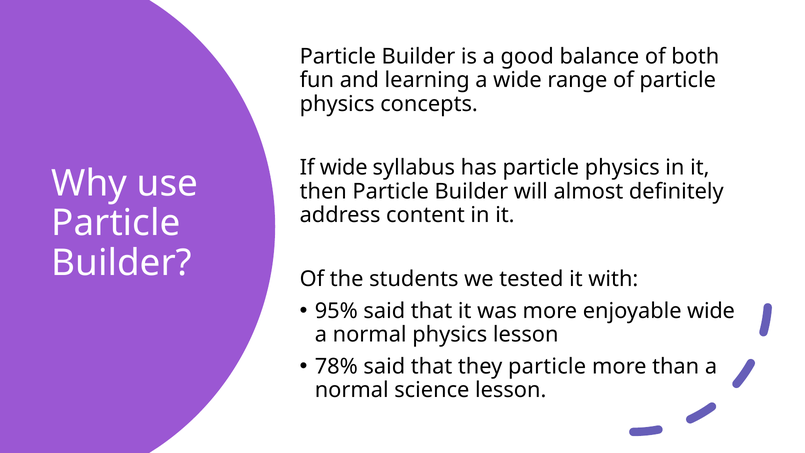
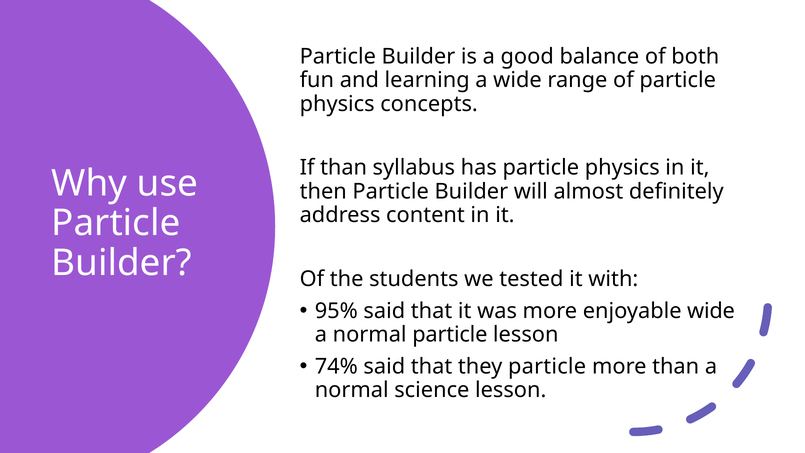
If wide: wide -> than (344, 168)
normal physics: physics -> particle (450, 334)
78%: 78% -> 74% (336, 366)
